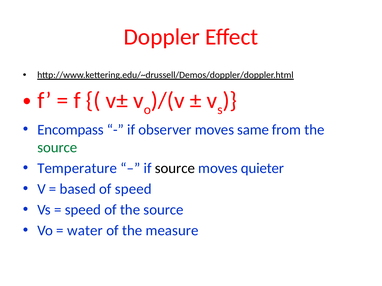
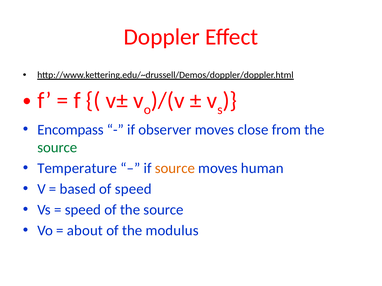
same: same -> close (253, 130)
source colour: black -> orange (175, 169)
quieter: quieter -> human (262, 169)
water: water -> about (85, 231)
measure: measure -> modulus (172, 231)
